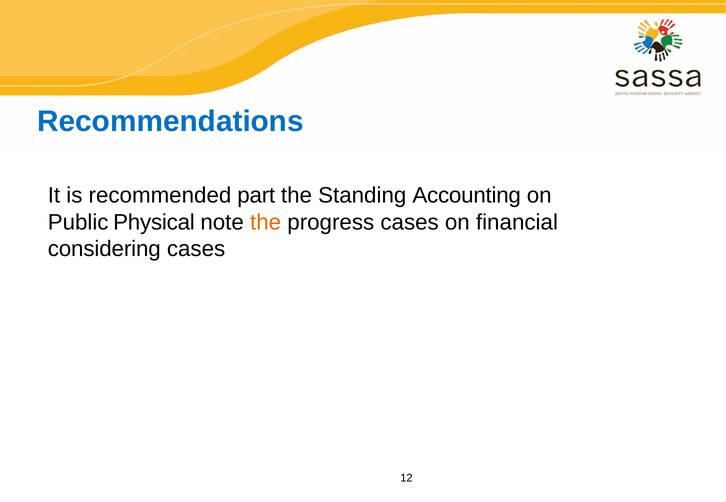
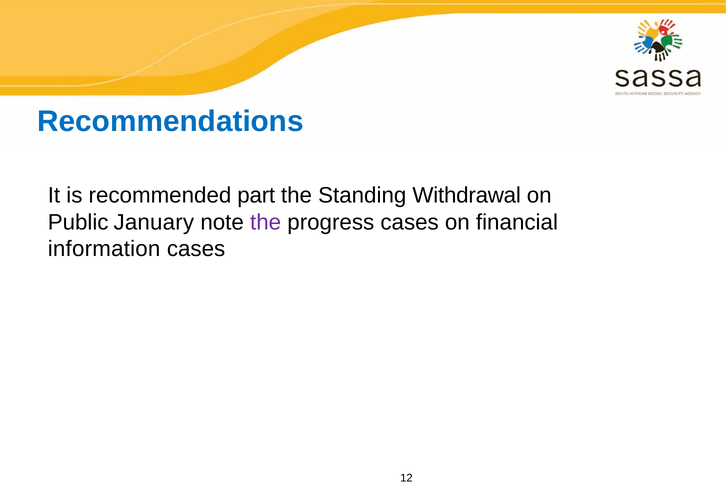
Accounting: Accounting -> Withdrawal (467, 196)
Physical: Physical -> January (154, 223)
the colour: orange -> purple (266, 223)
considering: considering -> information (104, 249)
